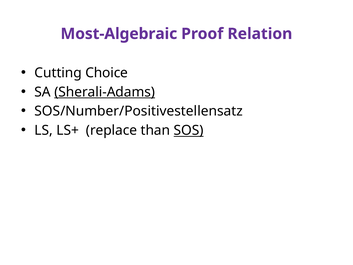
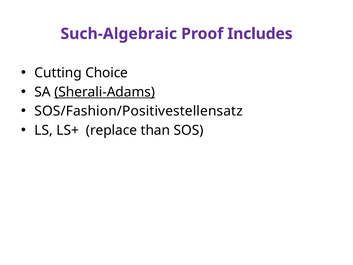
Most-Algebraic: Most-Algebraic -> Such-Algebraic (119, 34)
Relation: Relation -> Includes (260, 34)
SOS/Number/Positivestellensatz: SOS/Number/Positivestellensatz -> SOS/Fashion/Positivestellensatz (139, 111)
SOS underline: present -> none (189, 130)
